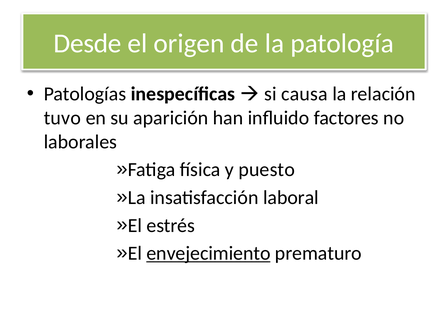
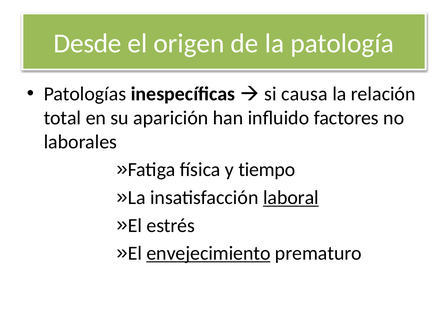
tuvo: tuvo -> total (62, 118)
puesto: puesto -> tiempo (267, 170)
laboral underline: none -> present (291, 198)
